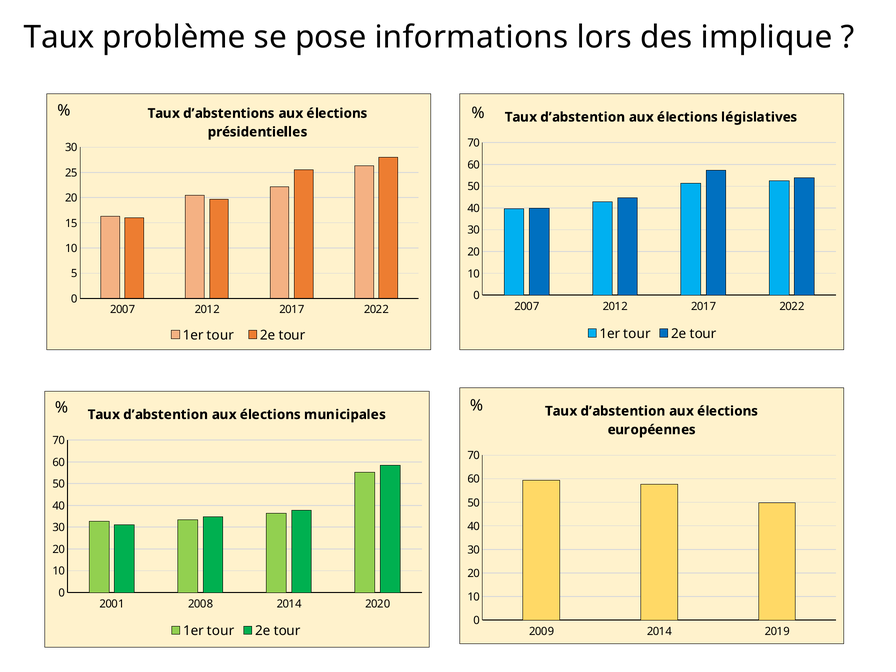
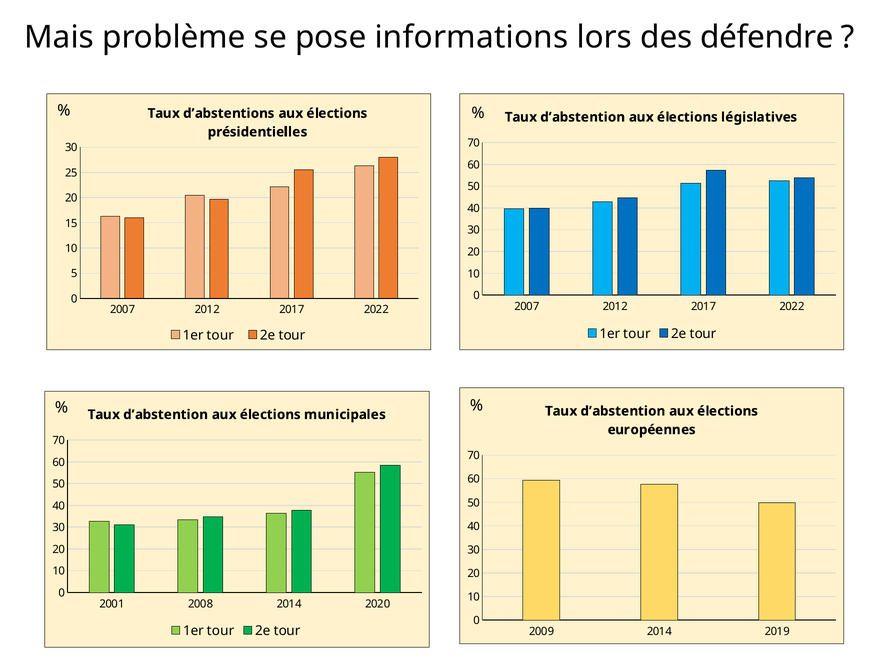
Taux: Taux -> Mais (59, 37)
implique: implique -> défendre (767, 37)
